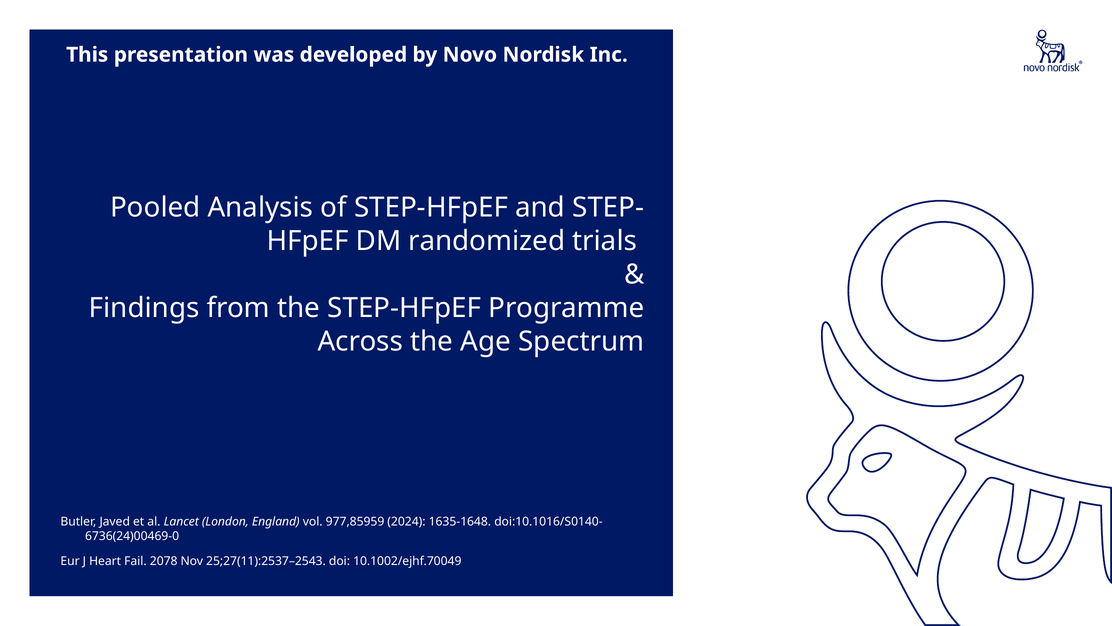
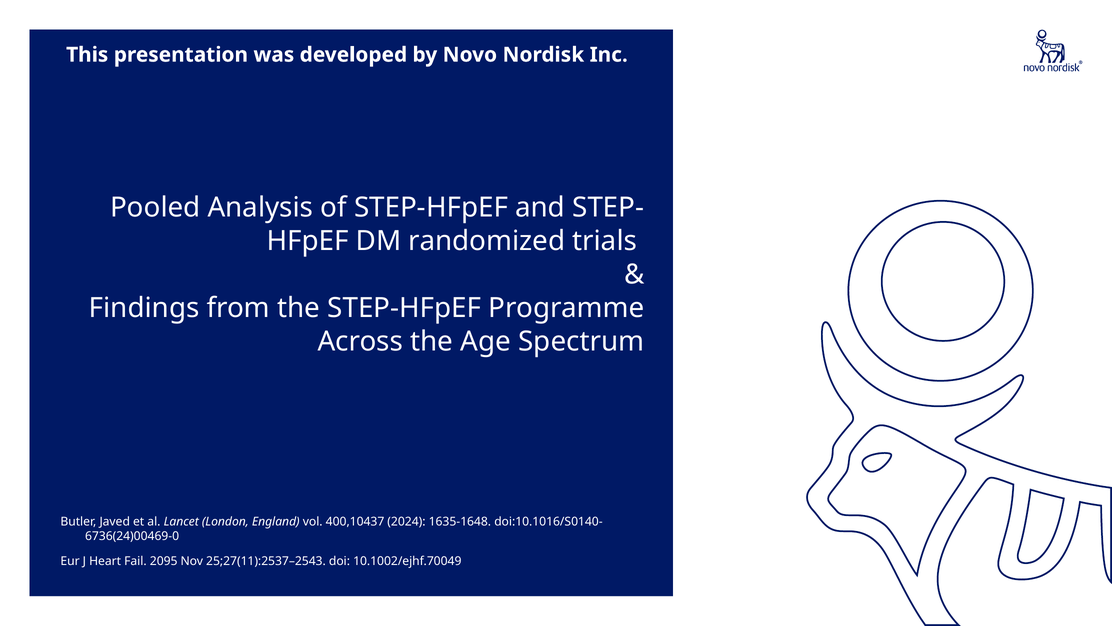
977,85959: 977,85959 -> 400,10437 (355, 521)
2078: 2078 -> 2095 (164, 561)
